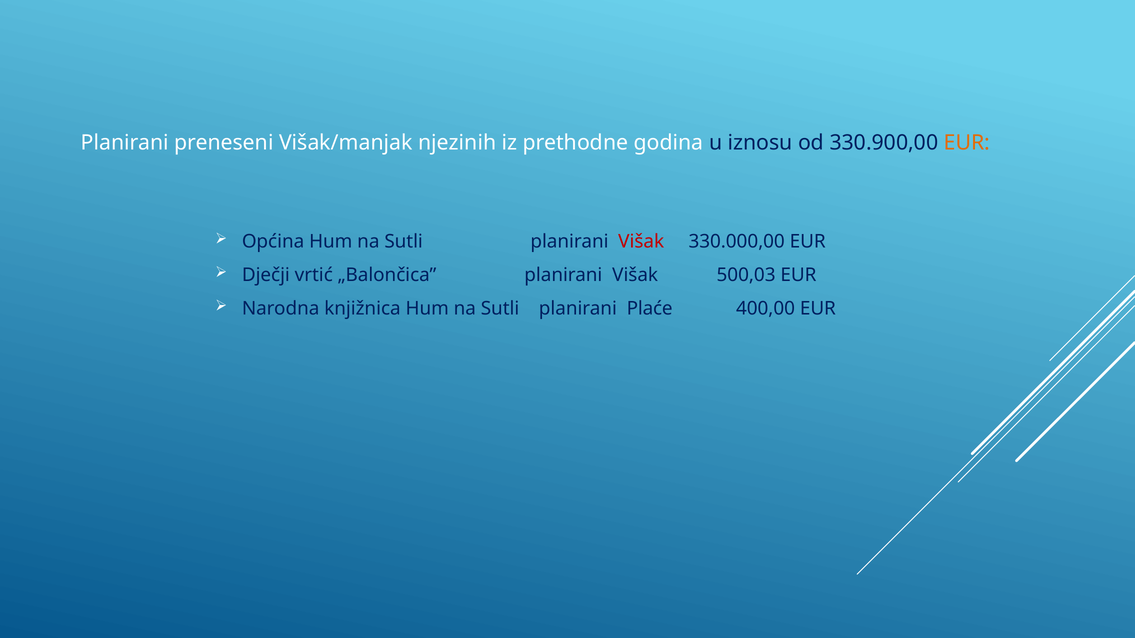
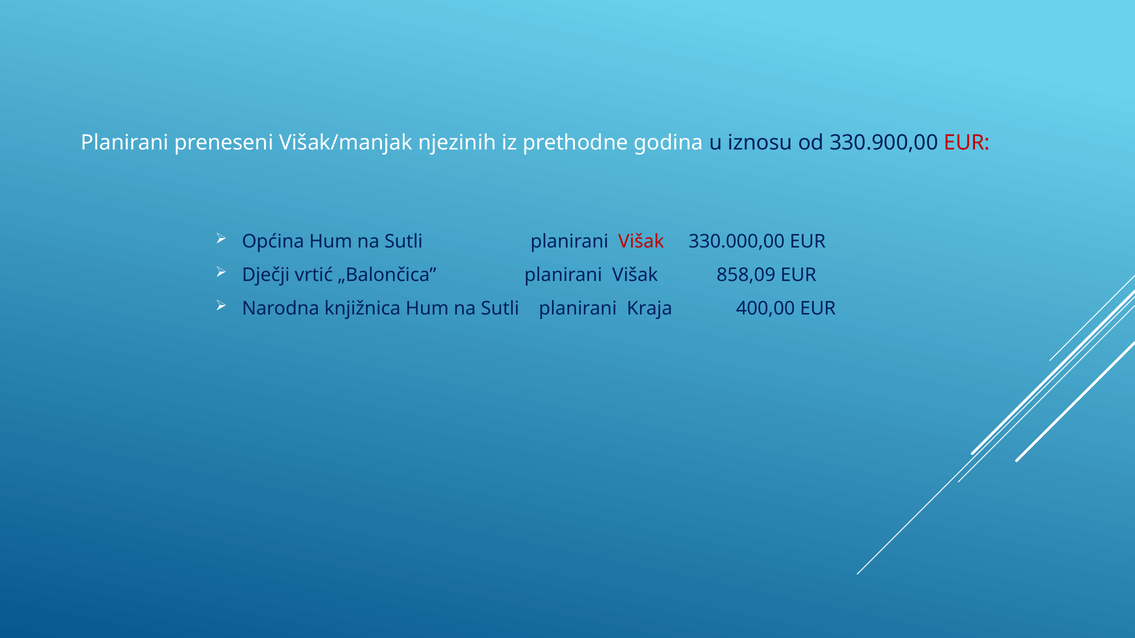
EUR colour: orange -> red (967, 143)
500,03: 500,03 -> 858,09 (746, 275)
Plaće: Plaće -> Kraja (650, 309)
